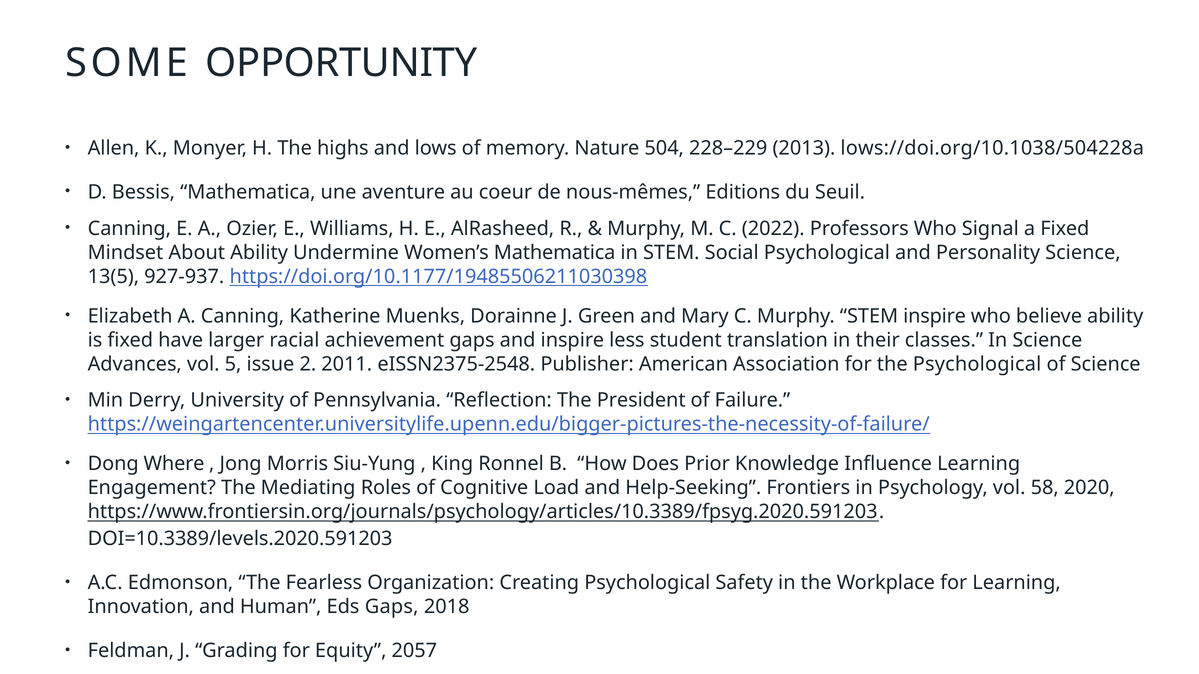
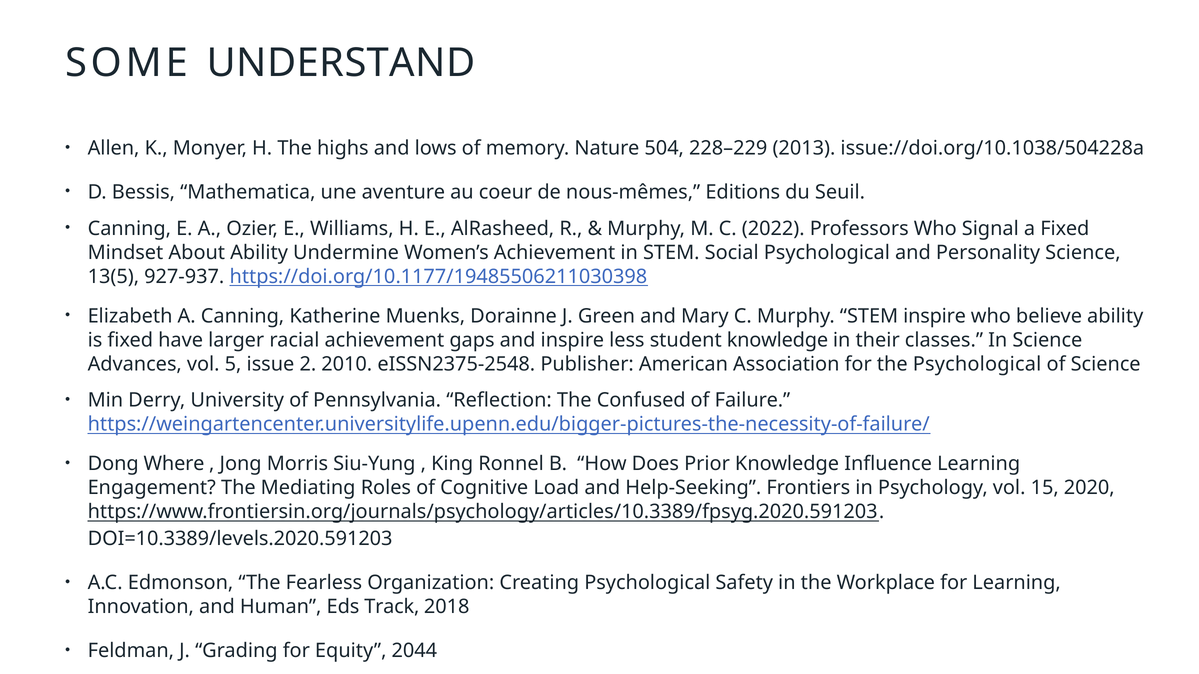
OPPORTUNITY: OPPORTUNITY -> UNDERSTAND (341, 63)
lows://doi.org/10.1038/504228a: lows://doi.org/10.1038/504228a -> issue://doi.org/10.1038/504228a (992, 148)
Women’s Mathematica: Mathematica -> Achievement (555, 253)
student translation: translation -> knowledge (777, 340)
2011: 2011 -> 2010 (347, 364)
President: President -> Confused (641, 401)
58: 58 -> 15 (1045, 488)
Eds Gaps: Gaps -> Track (392, 607)
2057: 2057 -> 2044 (414, 651)
